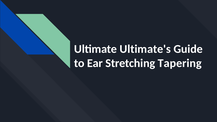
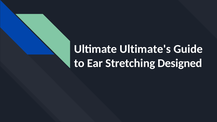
Tapering: Tapering -> Designed (180, 63)
